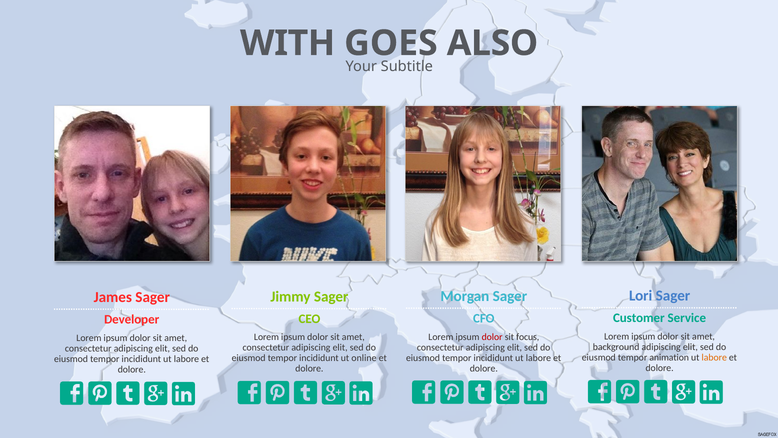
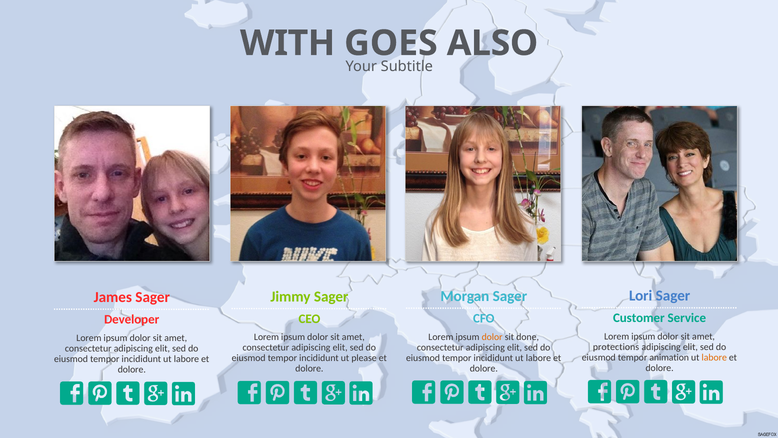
dolor colour: red -> orange (492, 337)
focus: focus -> done (528, 337)
background: background -> protections (616, 347)
online: online -> please (364, 358)
